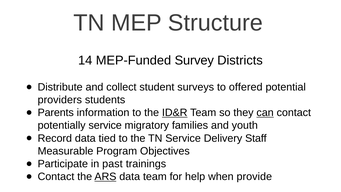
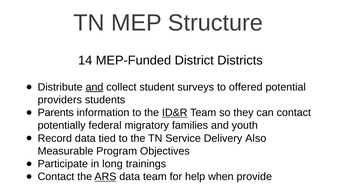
Survey: Survey -> District (194, 60)
and underline: none -> present (94, 87)
can underline: present -> none (265, 113)
potentially service: service -> federal (105, 125)
Staff: Staff -> Also (256, 138)
past: past -> long (112, 164)
